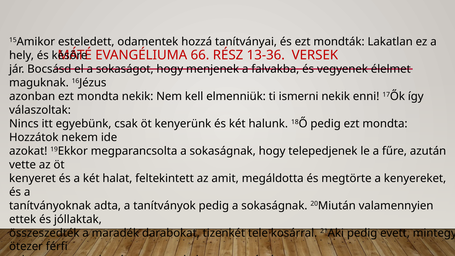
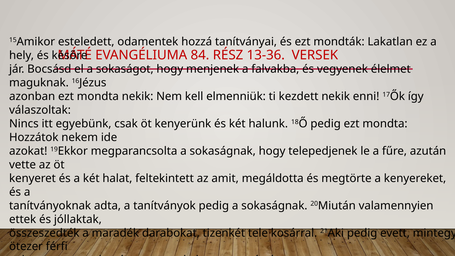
66: 66 -> 84 (200, 55)
ismerni: ismerni -> kezdett (299, 96)
